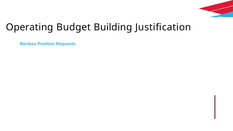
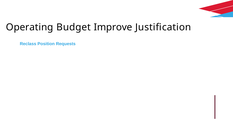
Building: Building -> Improve (113, 27)
